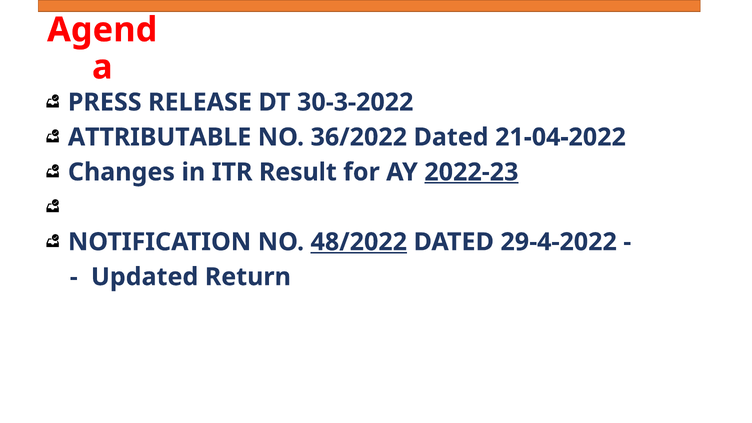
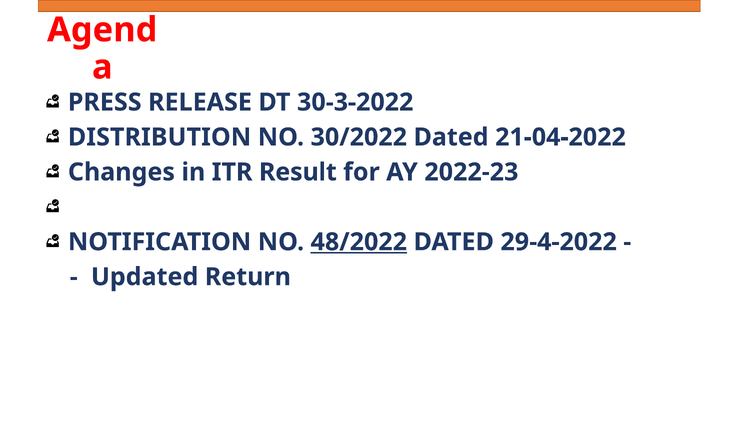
ATTRIBUTABLE: ATTRIBUTABLE -> DISTRIBUTION (160, 137)
36/2022: 36/2022 -> 30/2022 (359, 137)
2022-23 underline: present -> none (471, 172)
